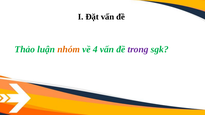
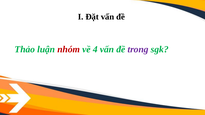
nhóm colour: orange -> red (69, 49)
